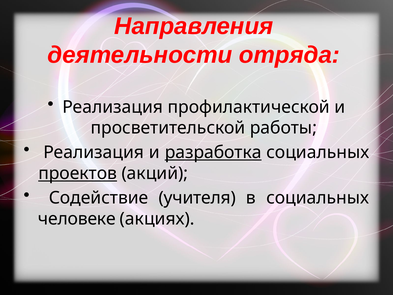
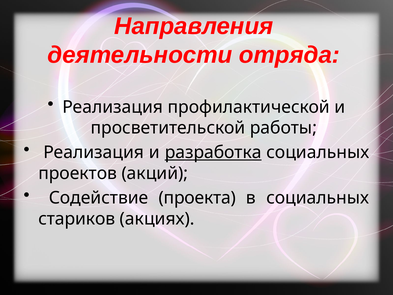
проектов underline: present -> none (78, 173)
учителя: учителя -> проекта (197, 198)
человеке: человеке -> стариков (77, 219)
